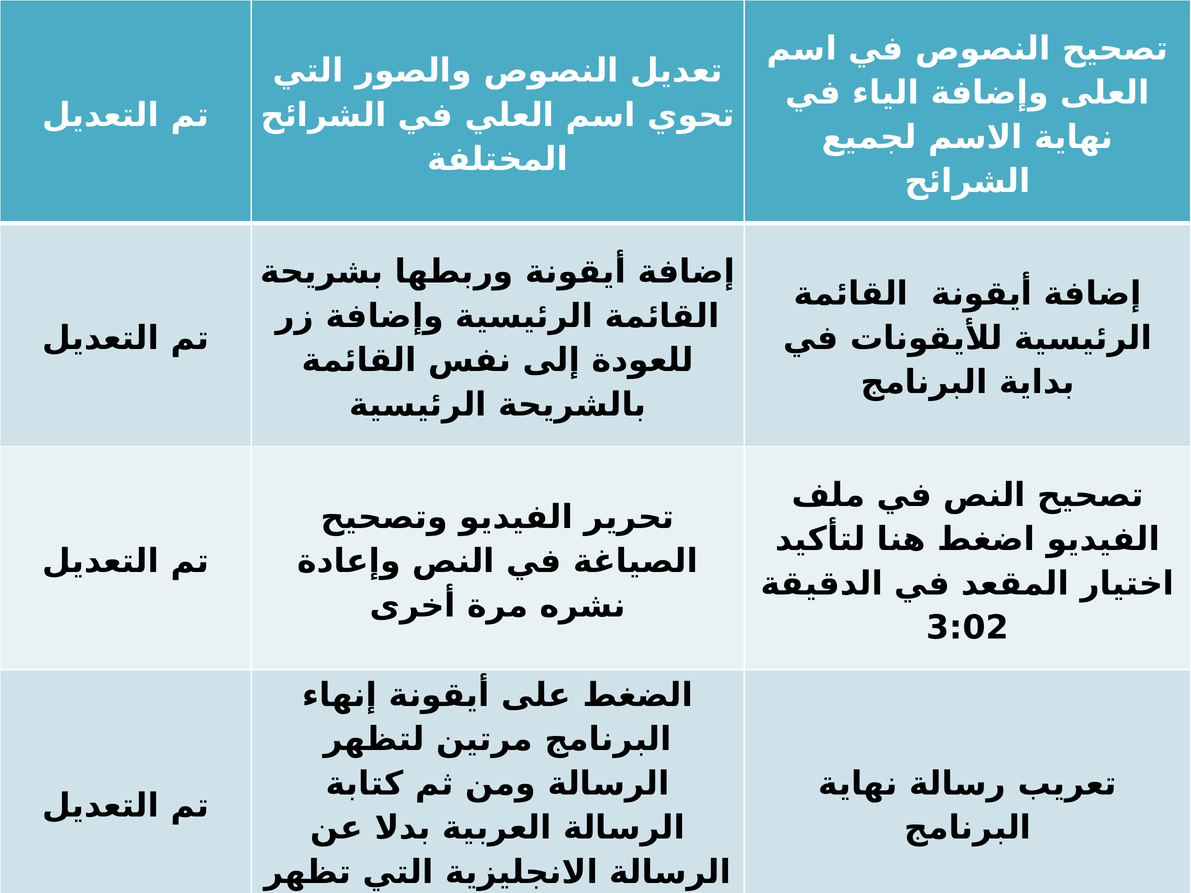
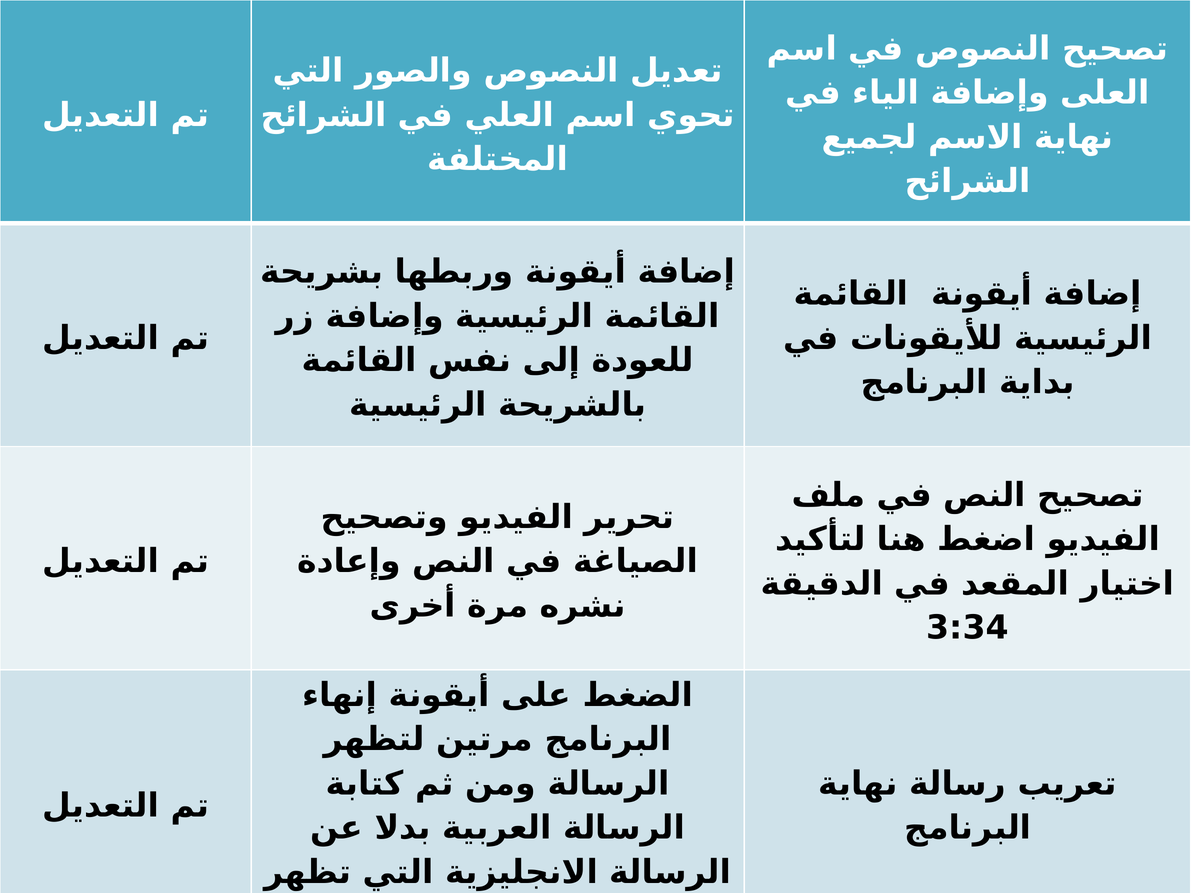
3:02: 3:02 -> 3:34 (968, 628)
